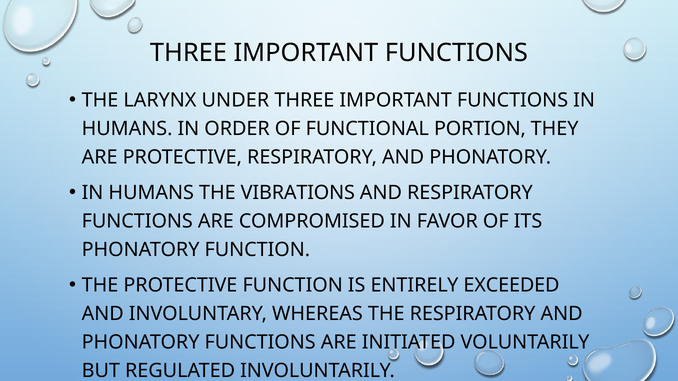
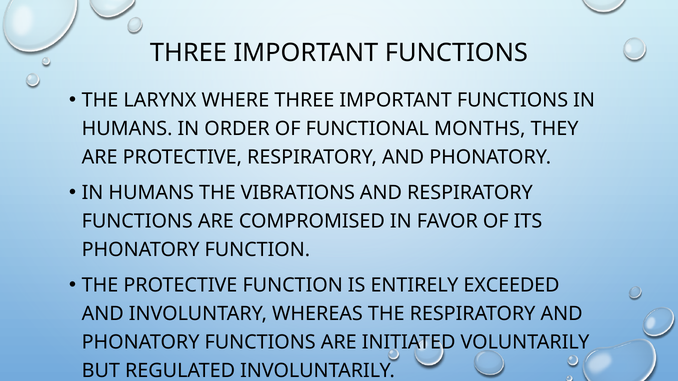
UNDER: UNDER -> WHERE (235, 100)
PORTION: PORTION -> MONTHS (480, 129)
